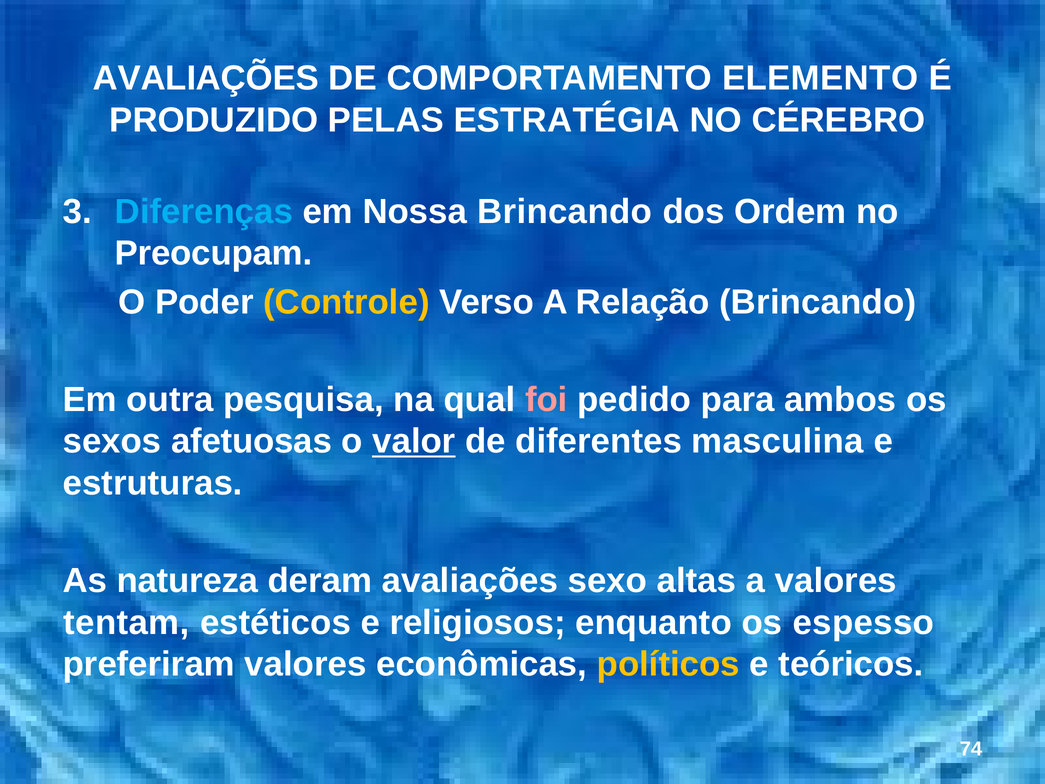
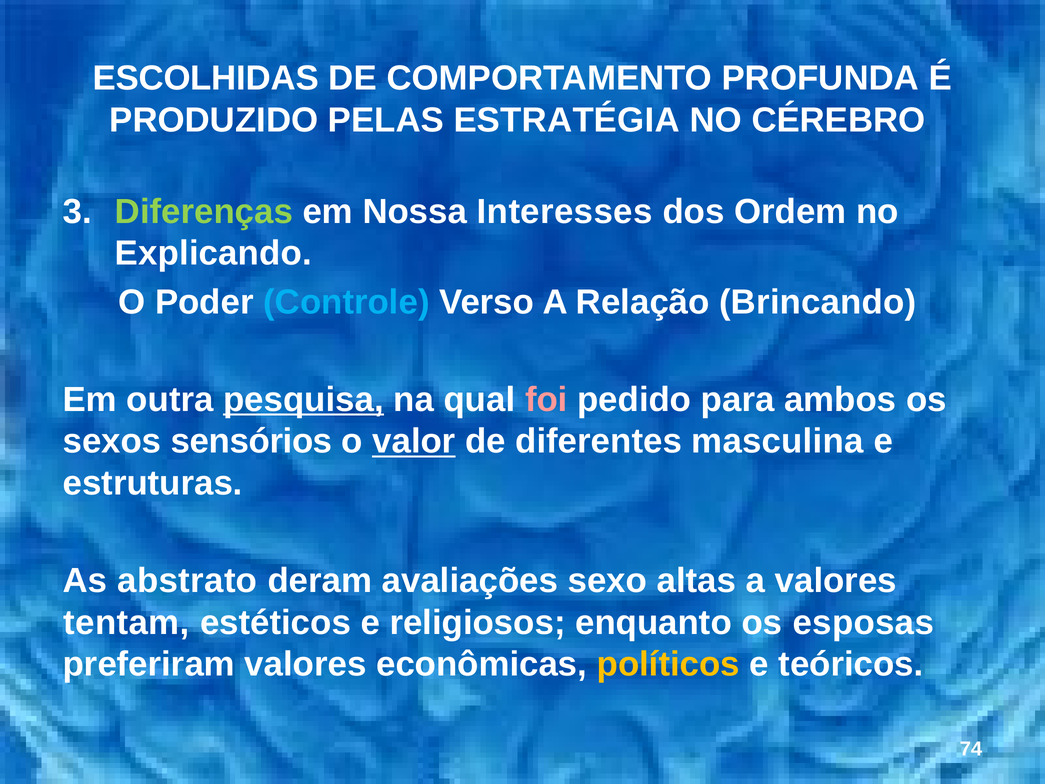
AVALIAÇÕES: AVALIAÇÕES -> ESCOLHIDAS (206, 78)
ELEMENTO: ELEMENTO -> PROFUNDA (820, 78)
Diferenças colour: light blue -> light green (204, 211)
Nossa Brincando: Brincando -> Interesses (565, 211)
Preocupam: Preocupam -> Explicando (213, 253)
Controle colour: yellow -> light blue (346, 302)
pesquisa underline: none -> present (303, 400)
afetuosas: afetuosas -> sensórios (252, 441)
natureza: natureza -> abstrato (187, 581)
espesso: espesso -> esposas (863, 622)
